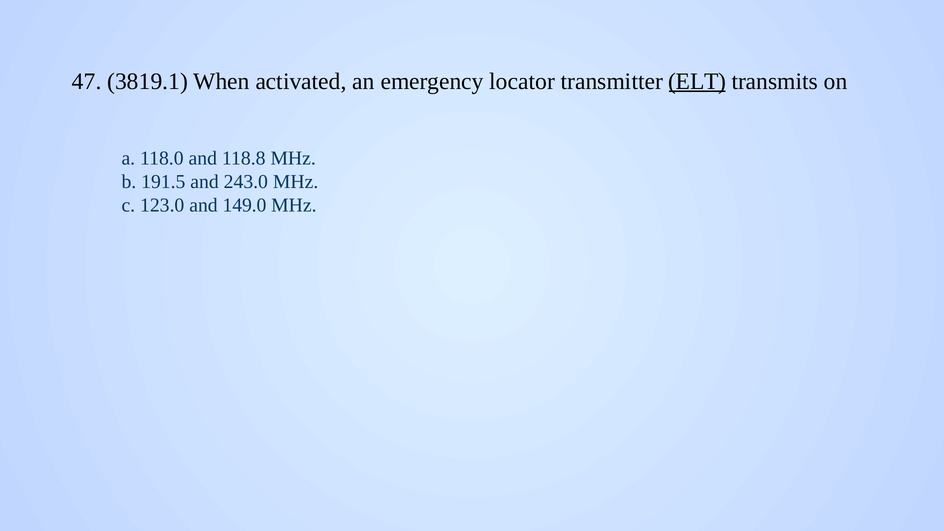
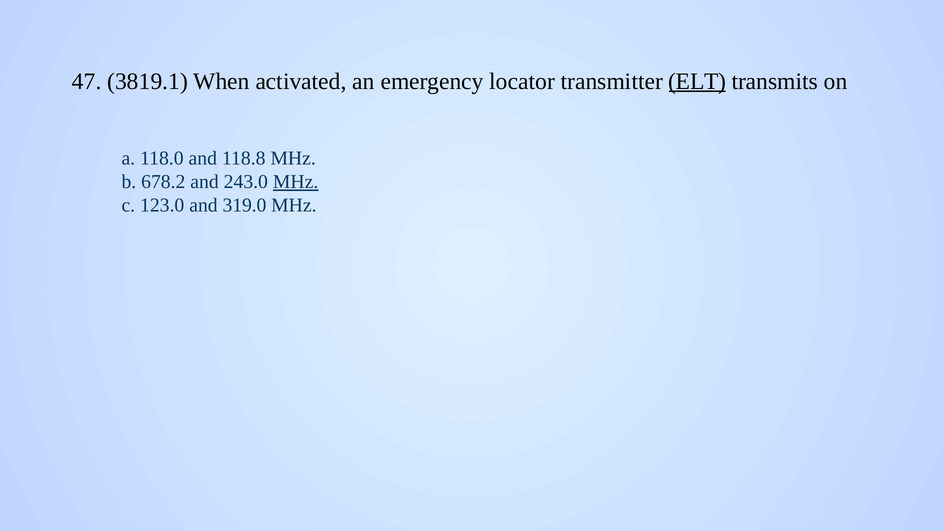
191.5: 191.5 -> 678.2 (163, 182)
MHz underline: none -> present (296, 182)
149.0: 149.0 -> 319.0 (244, 205)
